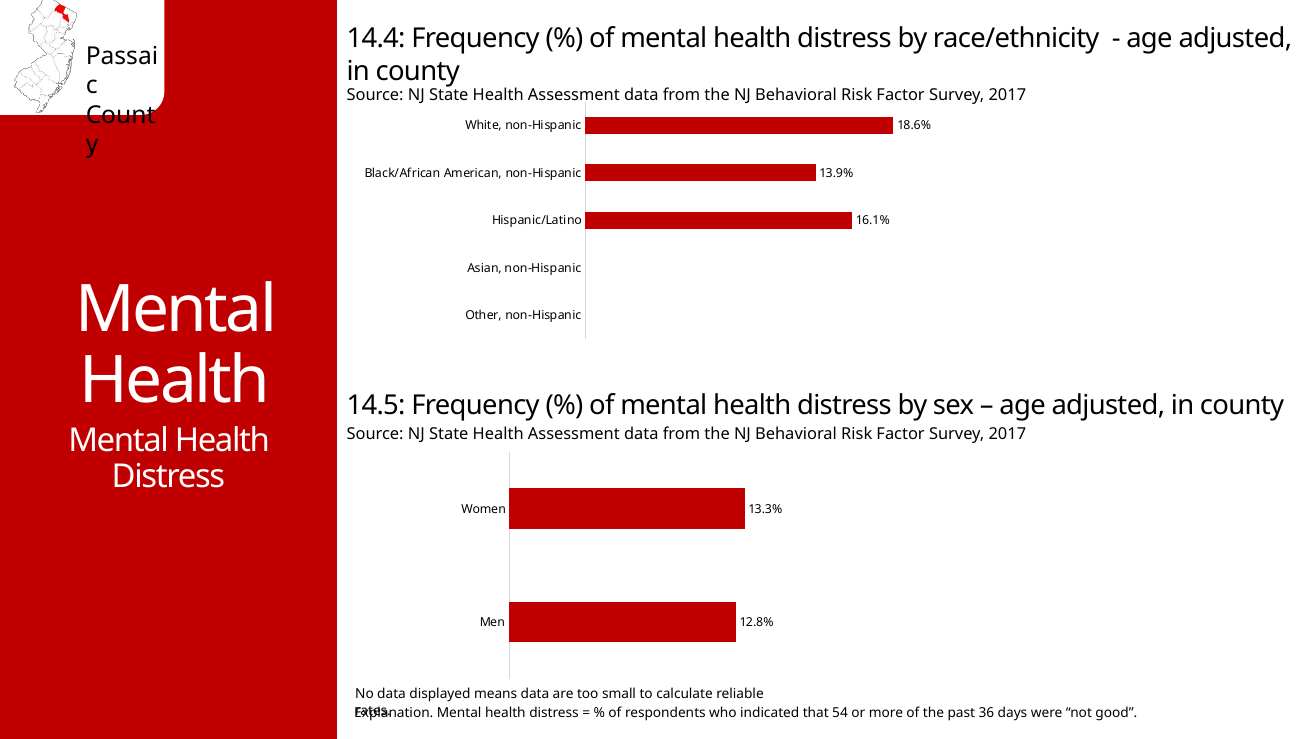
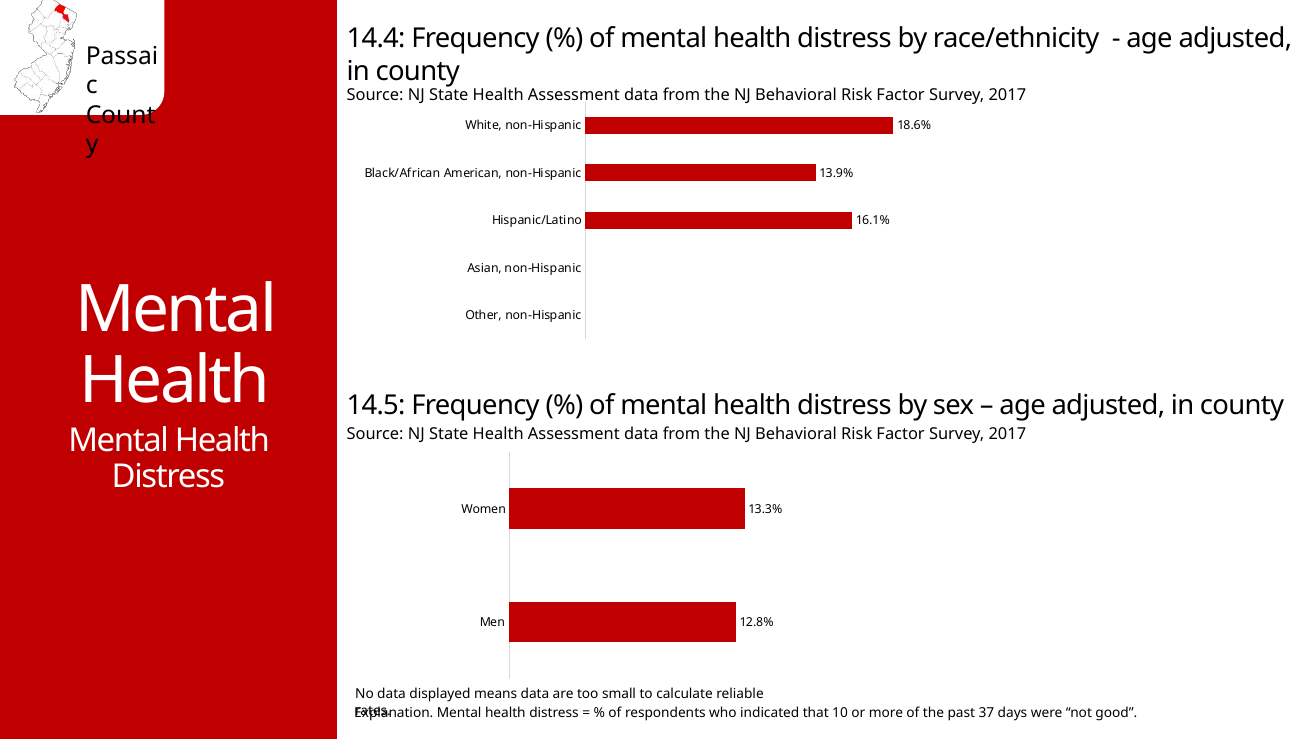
54: 54 -> 10 (840, 713)
36: 36 -> 37 (986, 713)
